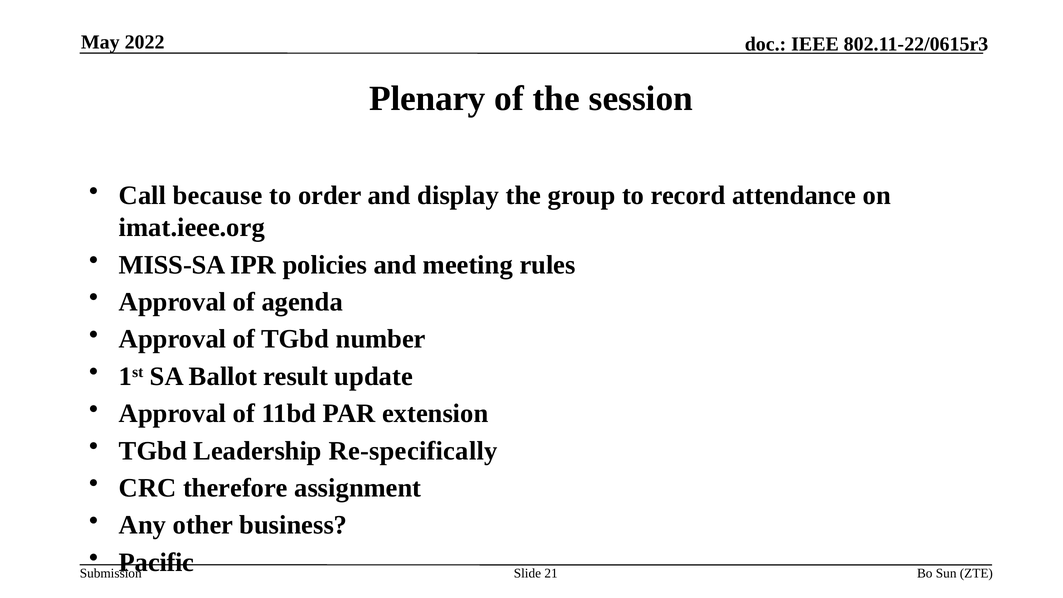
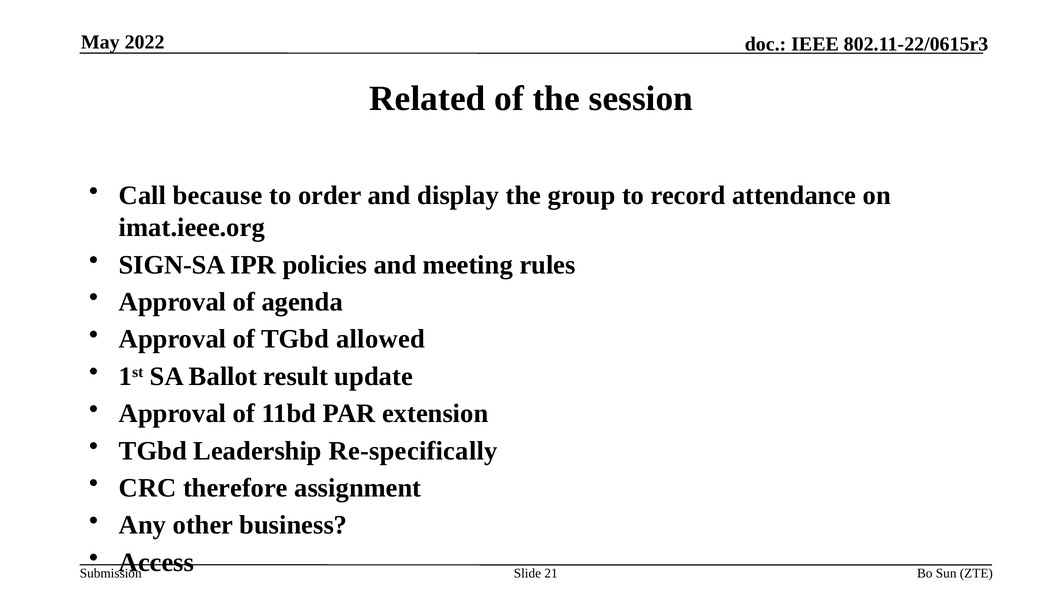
Plenary: Plenary -> Related (427, 99)
MISS-SA: MISS-SA -> SIGN-SA (172, 265)
number: number -> allowed (381, 339)
Pacific: Pacific -> Access (156, 562)
